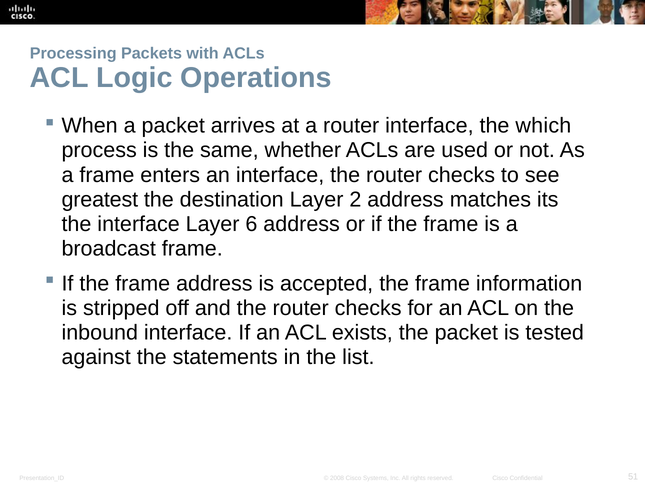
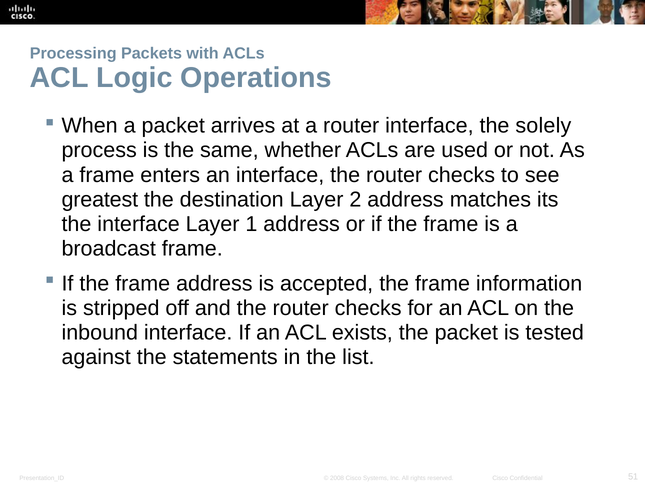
which: which -> solely (543, 126)
6: 6 -> 1 (251, 224)
